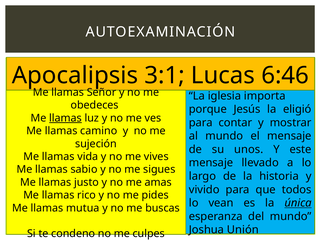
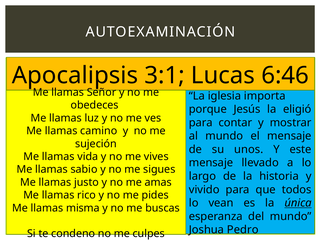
llamas underline: present -> none (66, 118)
mutua: mutua -> misma (83, 208)
Unión: Unión -> Pedro (243, 229)
